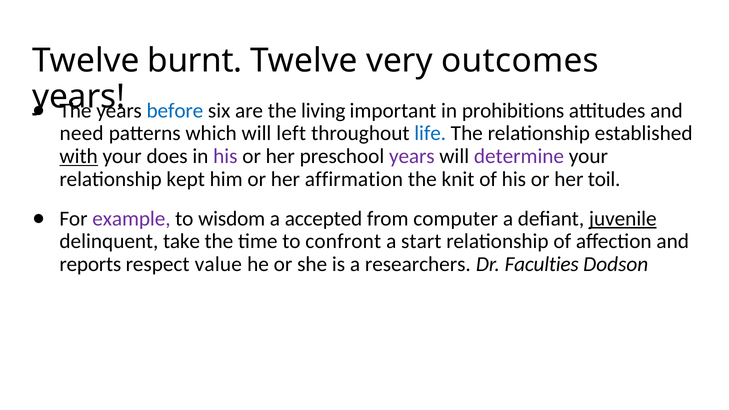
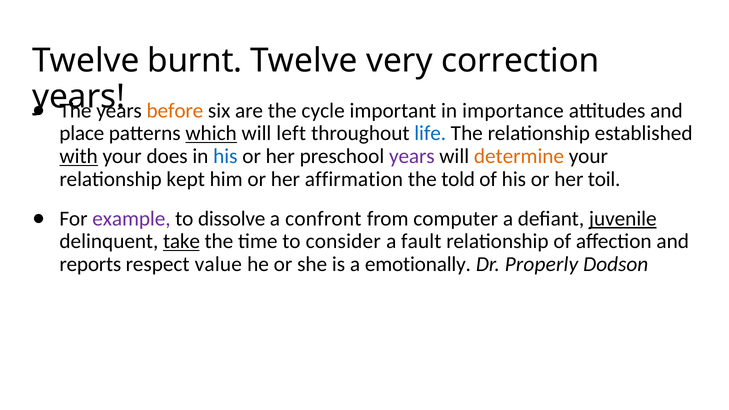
outcomes: outcomes -> correction (520, 61)
before colour: blue -> orange (175, 111)
living: living -> cycle (323, 111)
prohibitions: prohibitions -> importance (513, 111)
need: need -> place (82, 133)
which underline: none -> present (211, 133)
his colour: purple -> blue (225, 156)
determine colour: purple -> orange (519, 156)
knit: knit -> told (458, 179)
wisdom: wisdom -> dissolve (232, 219)
accepted: accepted -> confront (323, 219)
take underline: none -> present (182, 242)
confront: confront -> consider (343, 242)
start: start -> fault (421, 242)
researchers: researchers -> emotionally (418, 264)
Faculties: Faculties -> Properly (541, 264)
